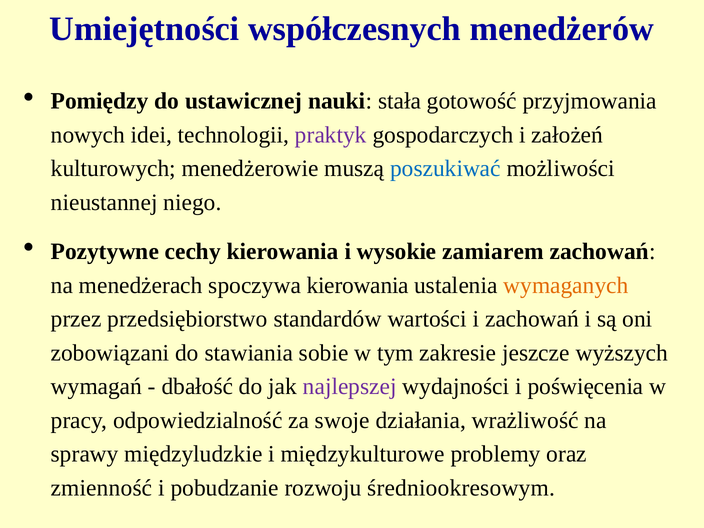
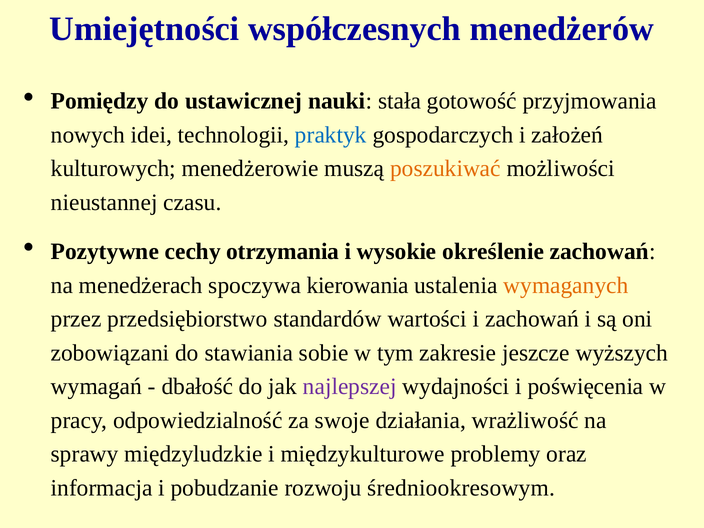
praktyk colour: purple -> blue (331, 135)
poszukiwać colour: blue -> orange (445, 169)
niego: niego -> czasu (192, 202)
cechy kierowania: kierowania -> otrzymania (283, 252)
zamiarem: zamiarem -> określenie (493, 252)
zmienność: zmienność -> informacja (102, 488)
